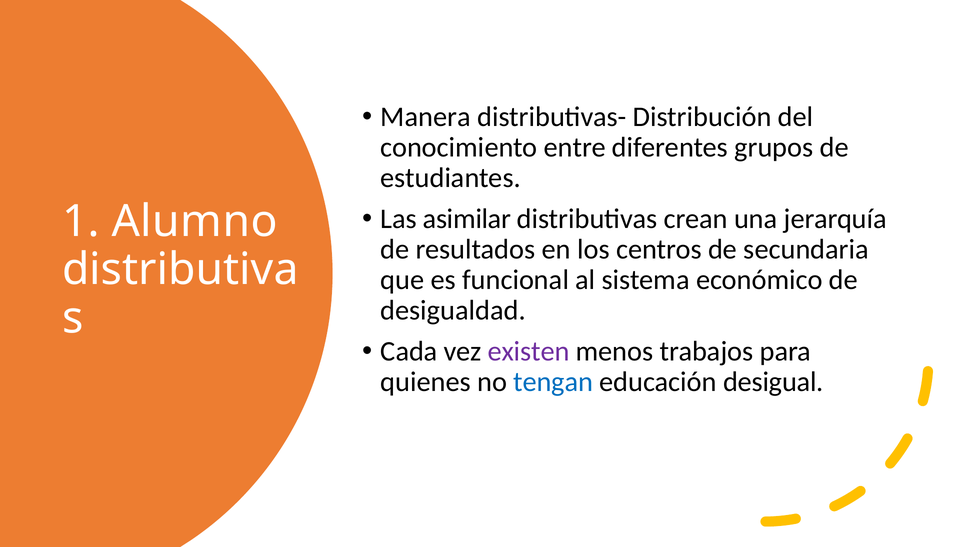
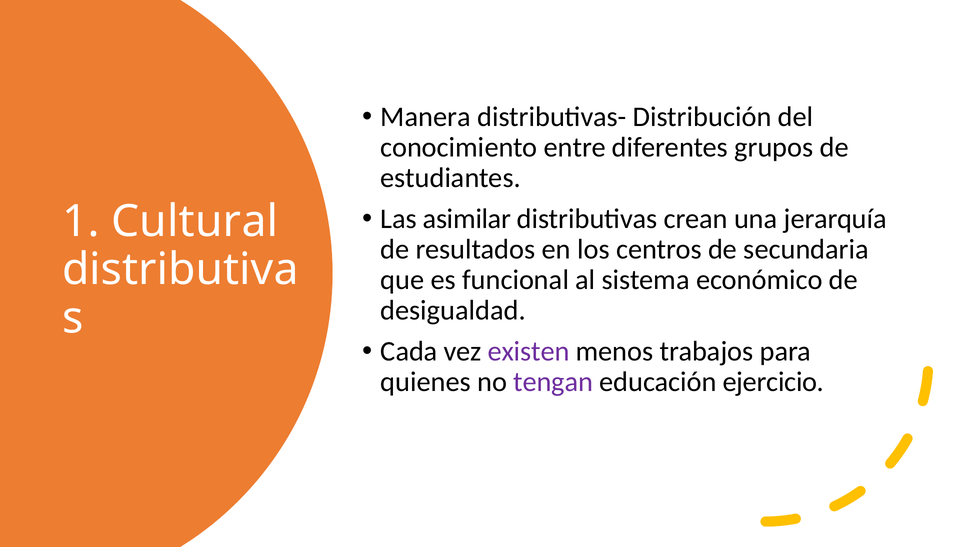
Alumno: Alumno -> Cultural (195, 222)
tengan colour: blue -> purple (553, 382)
desigual: desigual -> ejercicio (773, 382)
